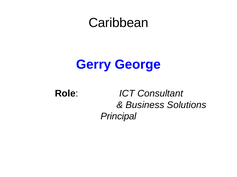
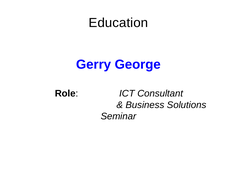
Caribbean: Caribbean -> Education (118, 23)
Principal: Principal -> Seminar (118, 117)
